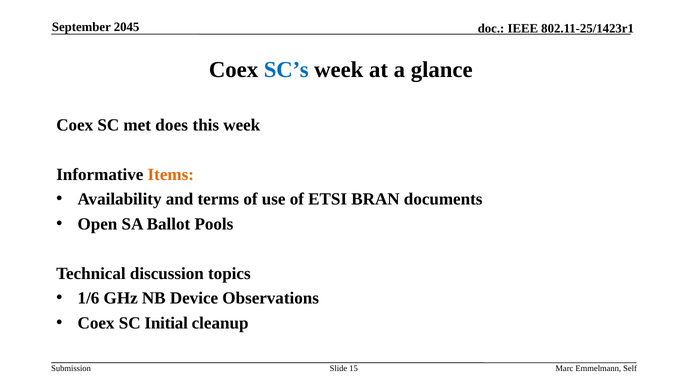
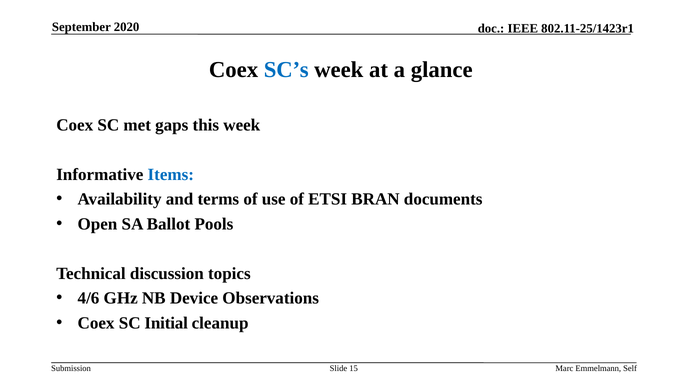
2045: 2045 -> 2020 (127, 27)
does: does -> gaps (172, 125)
Items colour: orange -> blue (171, 174)
1/6: 1/6 -> 4/6 (88, 298)
